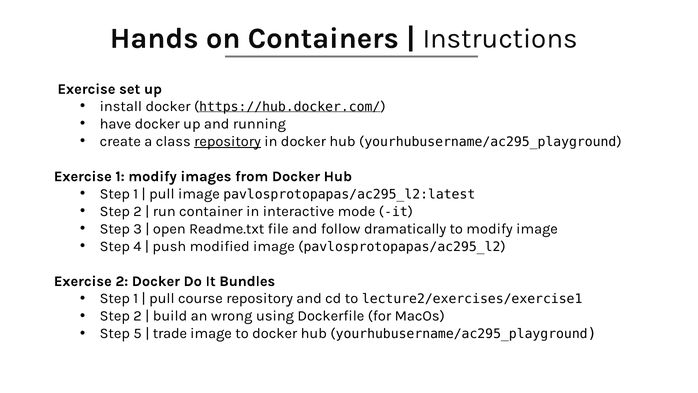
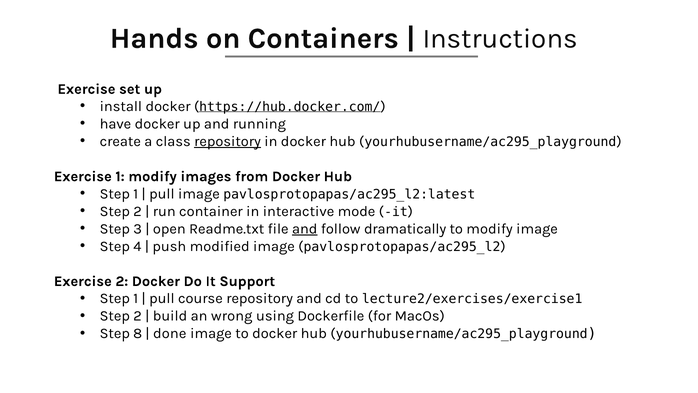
and underline: none -> present (305, 229)
Bundles: Bundles -> Support (247, 281)
5: 5 -> 8 (138, 333)
trade: trade -> done (170, 333)
